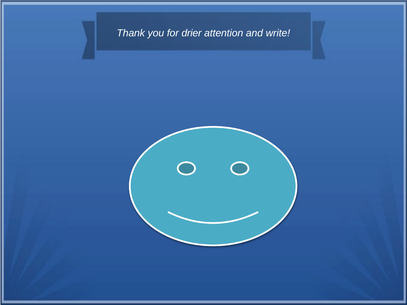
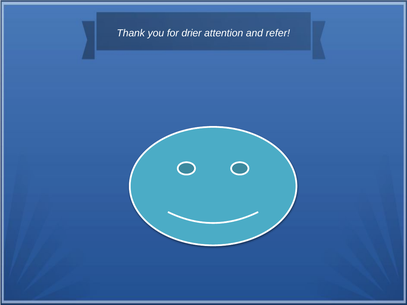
write: write -> refer (278, 33)
